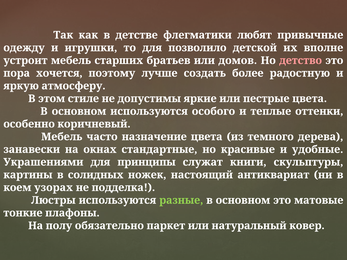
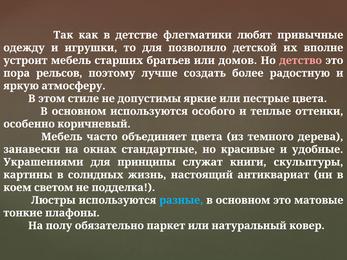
хочется: хочется -> рельсов (59, 73)
назначение: назначение -> объединяет (154, 137)
ножек: ножек -> жизнь (147, 175)
узорах: узорах -> светом (54, 188)
разные colour: light green -> light blue (181, 200)
